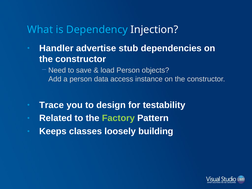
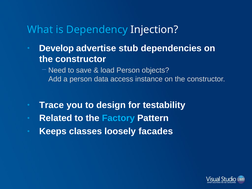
Handler: Handler -> Develop (56, 48)
Factory colour: light green -> light blue (118, 118)
building: building -> facades (156, 131)
